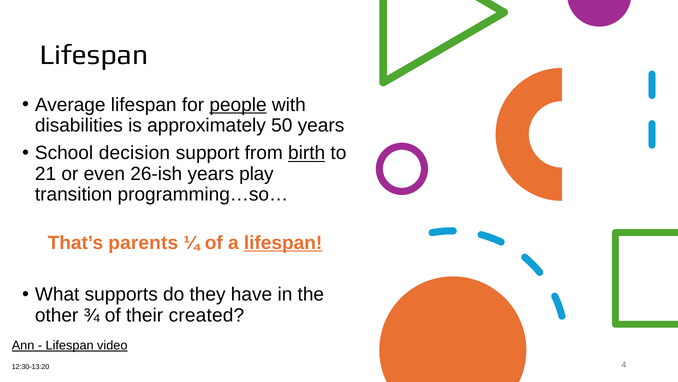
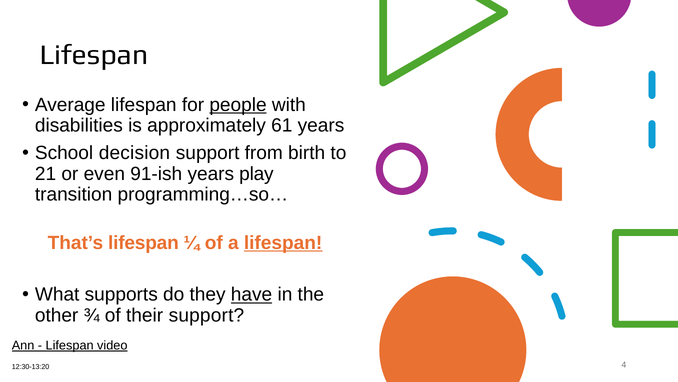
50: 50 -> 61 (282, 125)
birth underline: present -> none (307, 153)
26-ish: 26-ish -> 91-ish (156, 173)
That’s parents: parents -> lifespan (143, 242)
have underline: none -> present (252, 294)
their created: created -> support (206, 315)
